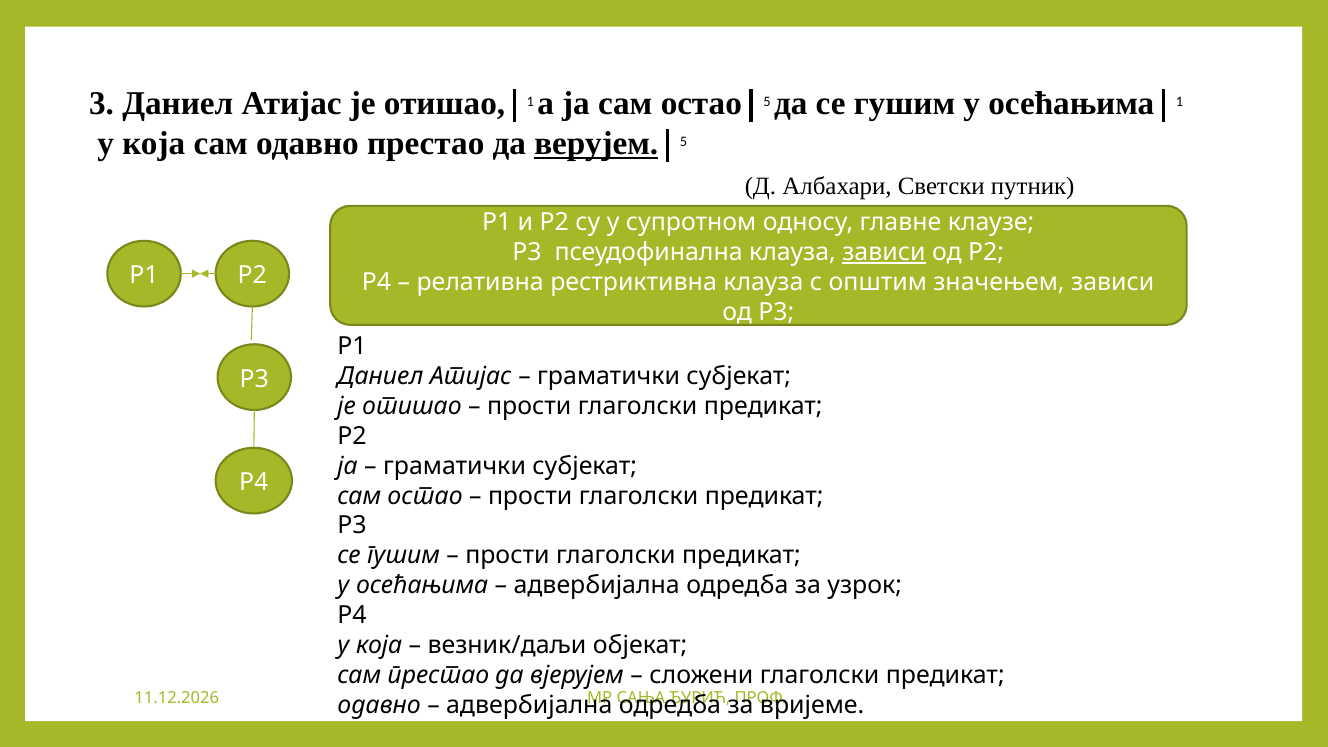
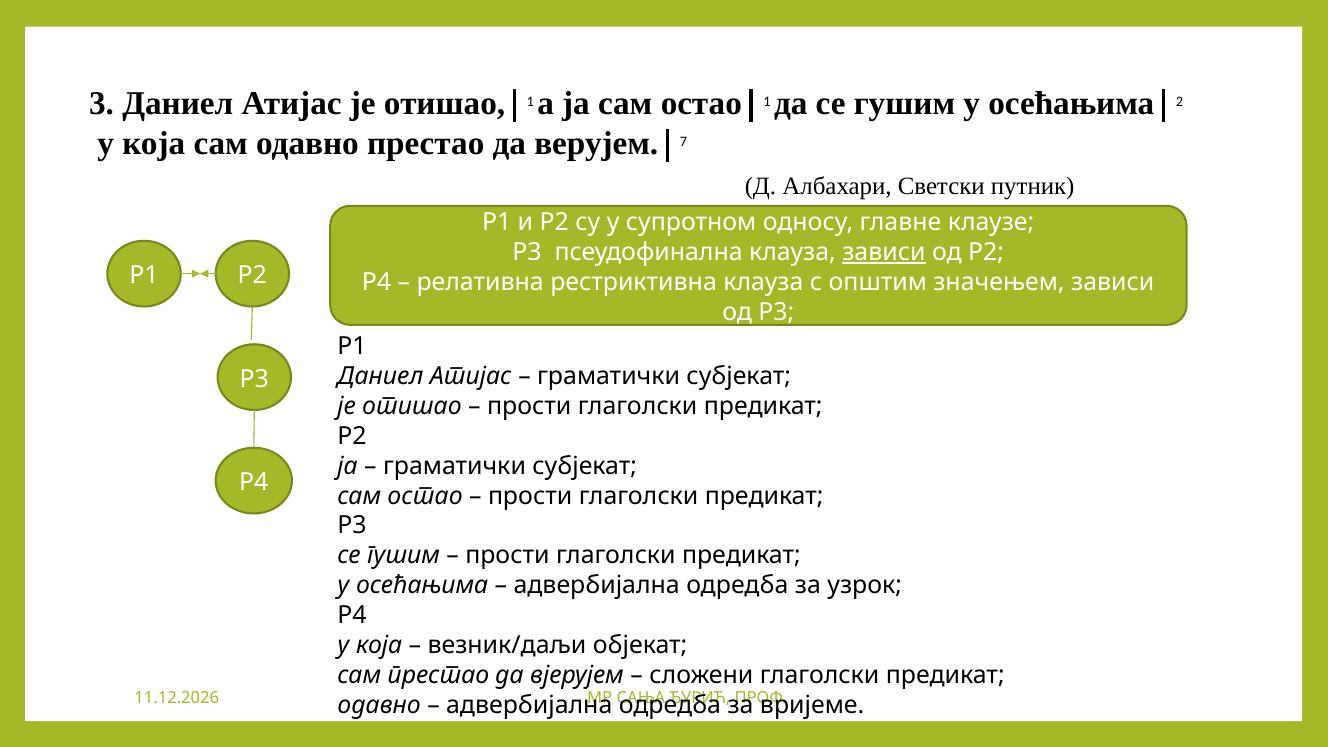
5: 5 -> 1 (767, 102)
1: 1 -> 2 (1180, 102)
верујем underline: present -> none (596, 143)
5: 5 -> 7 (684, 142)
